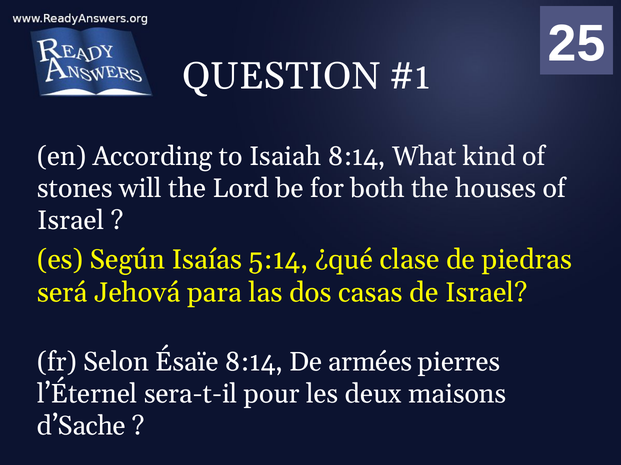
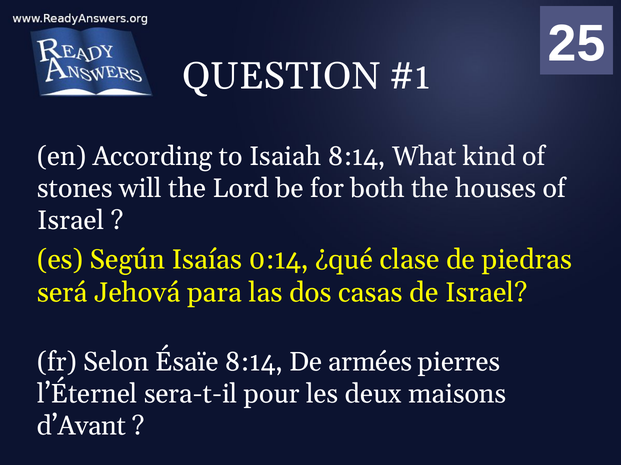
5:14: 5:14 -> 0:14 (279, 260)
d’Sache: d’Sache -> d’Avant (81, 427)
